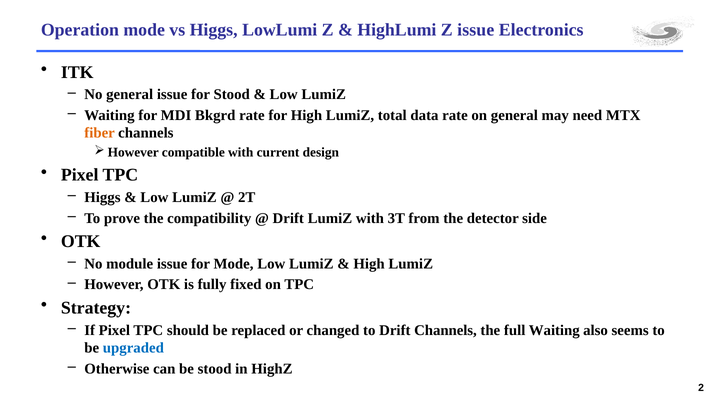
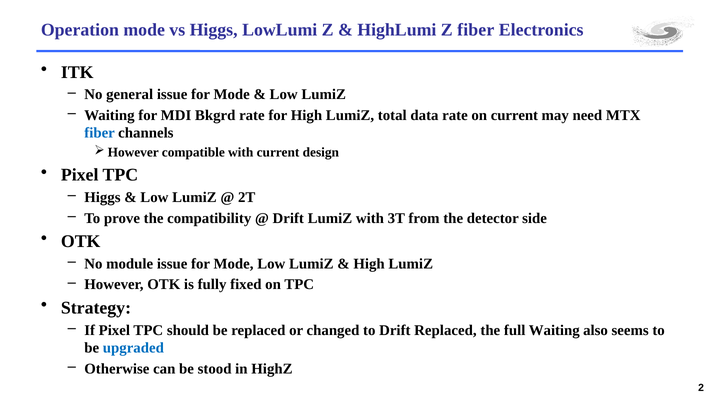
Z issue: issue -> fiber (476, 30)
general issue for Stood: Stood -> Mode (232, 95)
on general: general -> current (514, 115)
fiber colour: orange -> blue (100, 133)
Drift Channels: Channels -> Replaced (445, 331)
